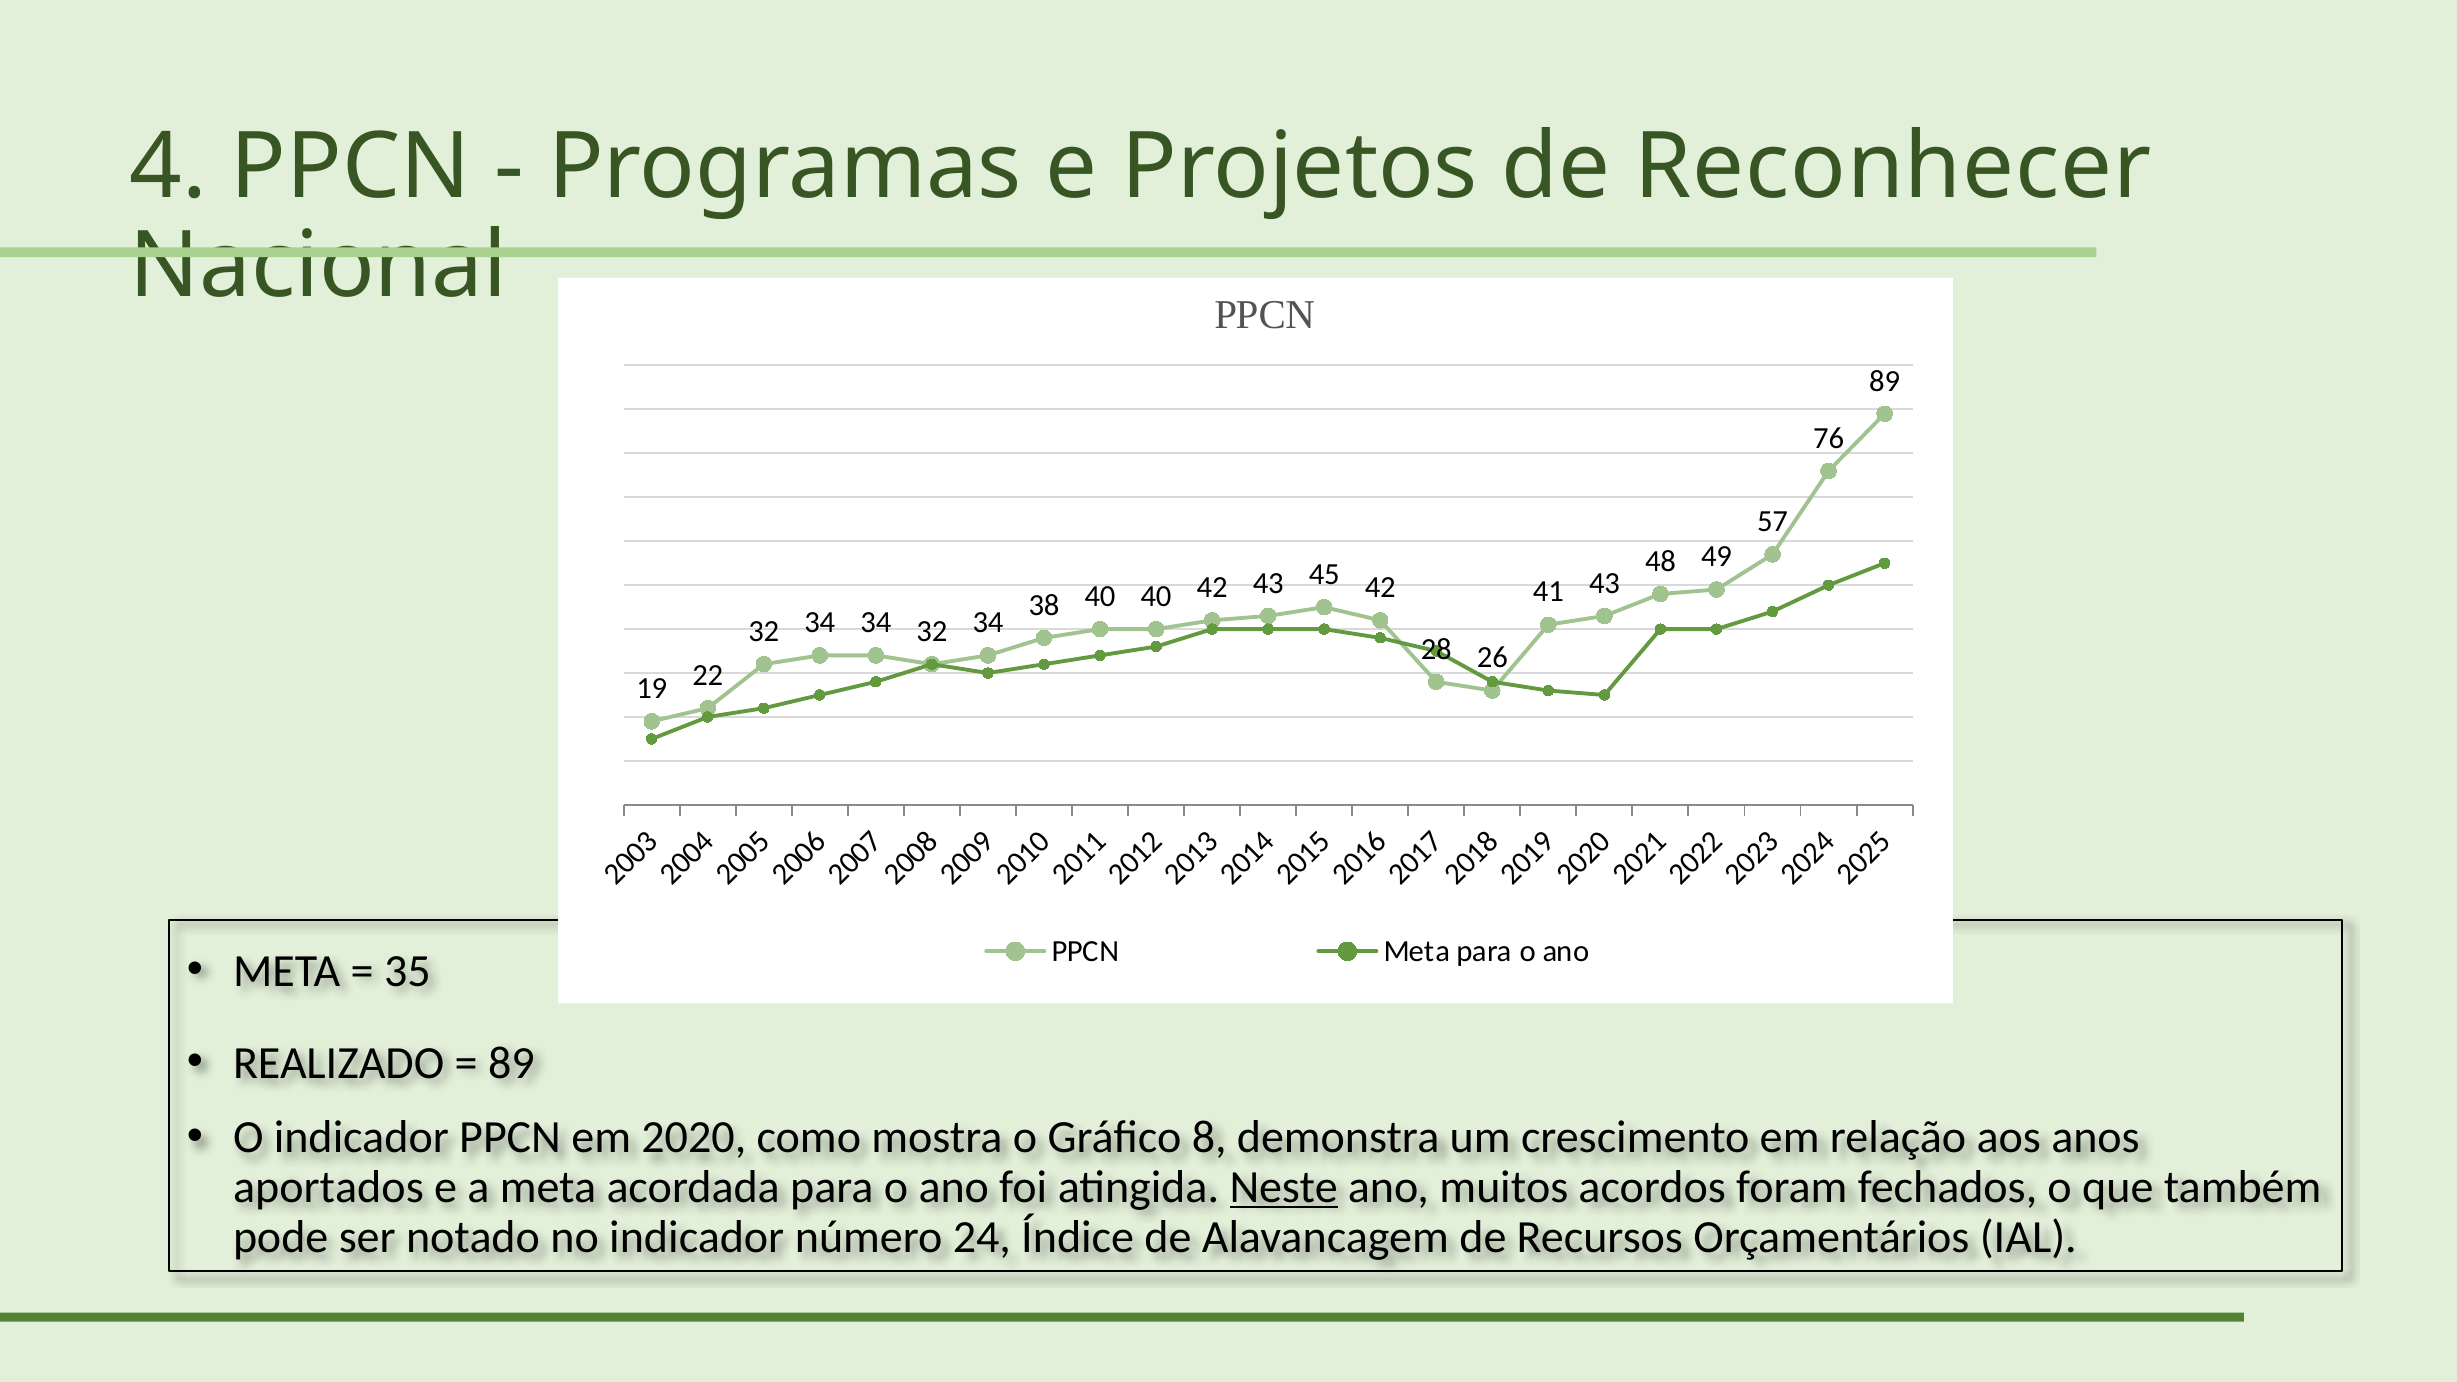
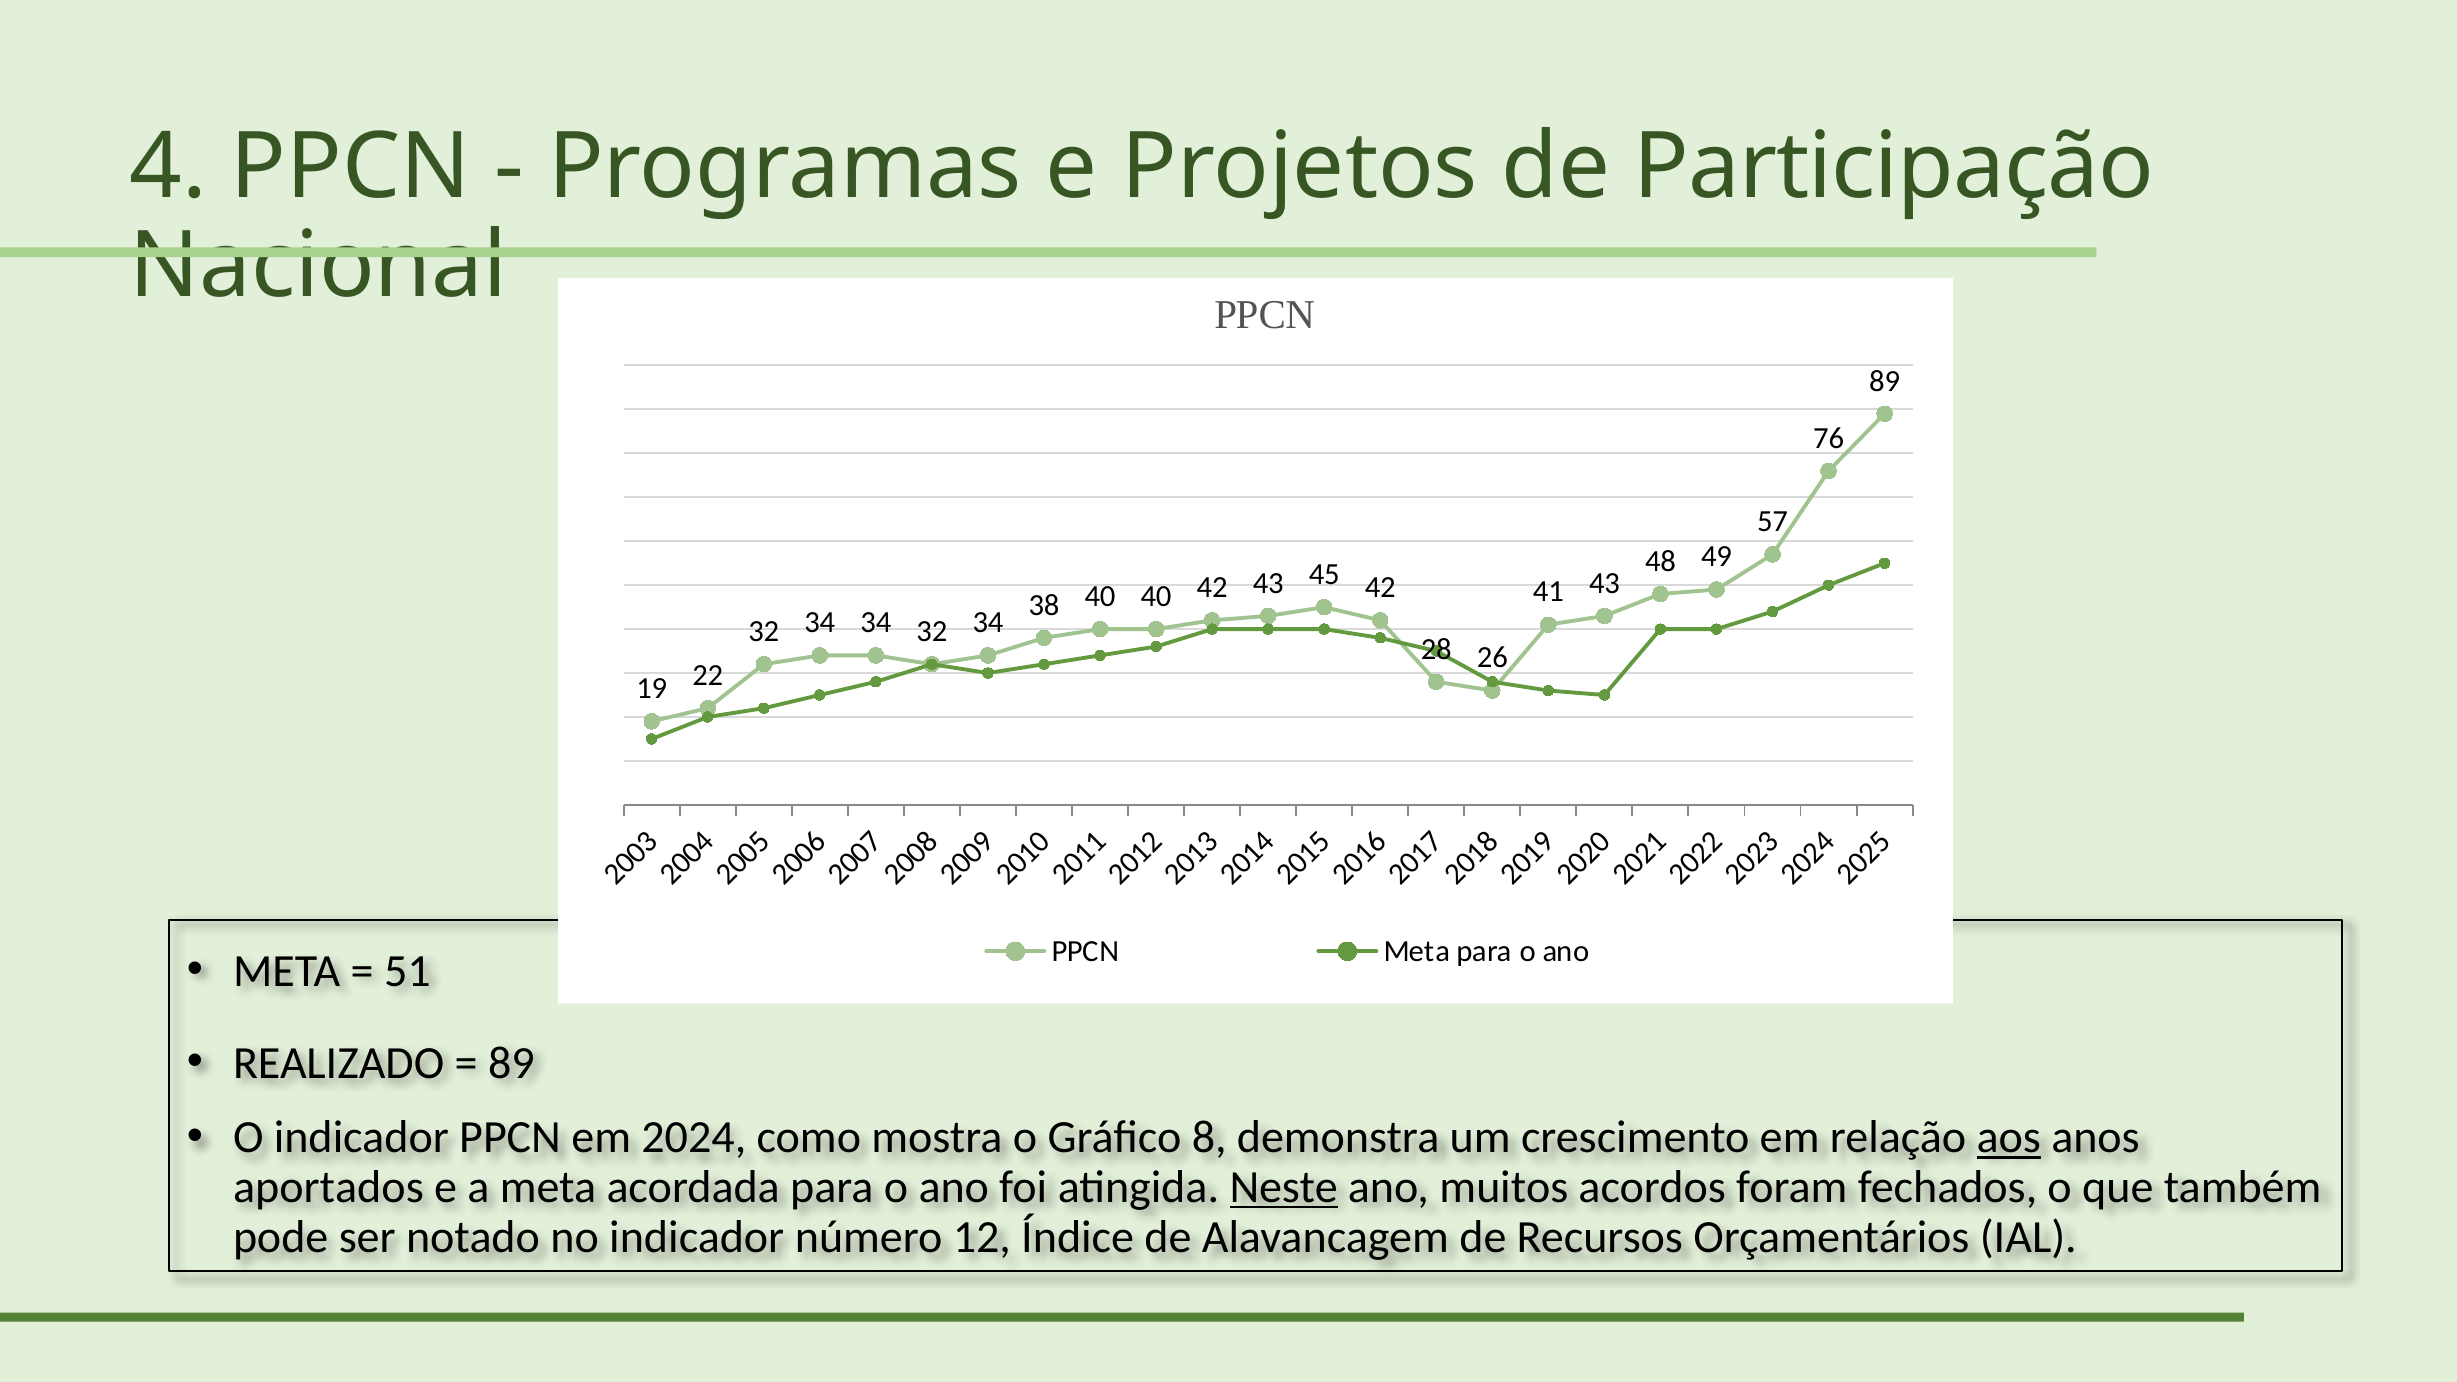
Reconhecer: Reconhecer -> Participação (1894, 167)
35: 35 -> 51 (407, 971)
2020: 2020 -> 2024 (694, 1138)
aos underline: none -> present (2009, 1138)
24: 24 -> 12 (982, 1237)
